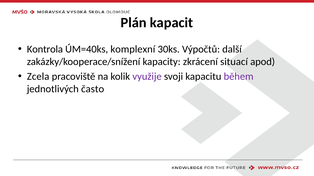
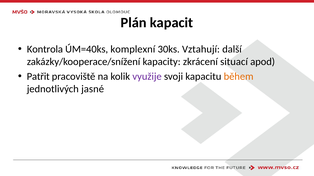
Výpočtů: Výpočtů -> Vztahují (201, 49)
Zcela: Zcela -> Patřit (38, 77)
během colour: purple -> orange (239, 77)
často: často -> jasné (93, 89)
